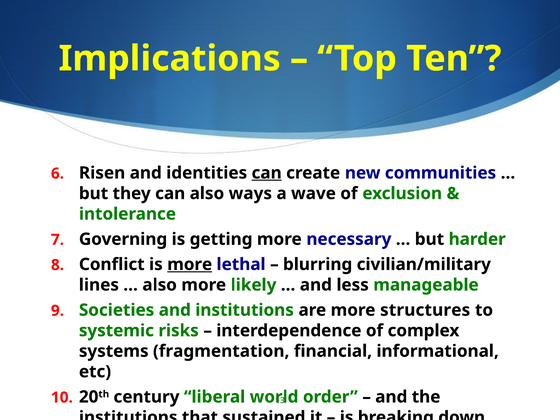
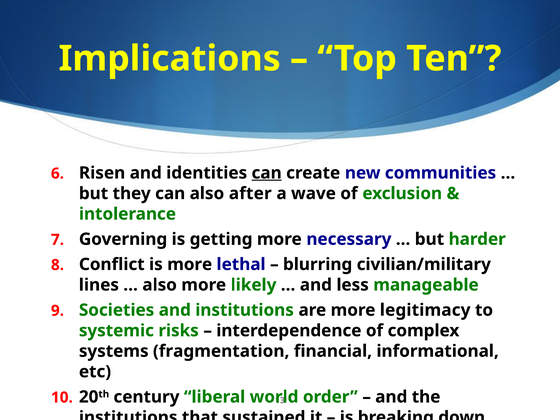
ways: ways -> after (250, 193)
more underline: present -> none (190, 264)
structures: structures -> legitimacy (425, 310)
